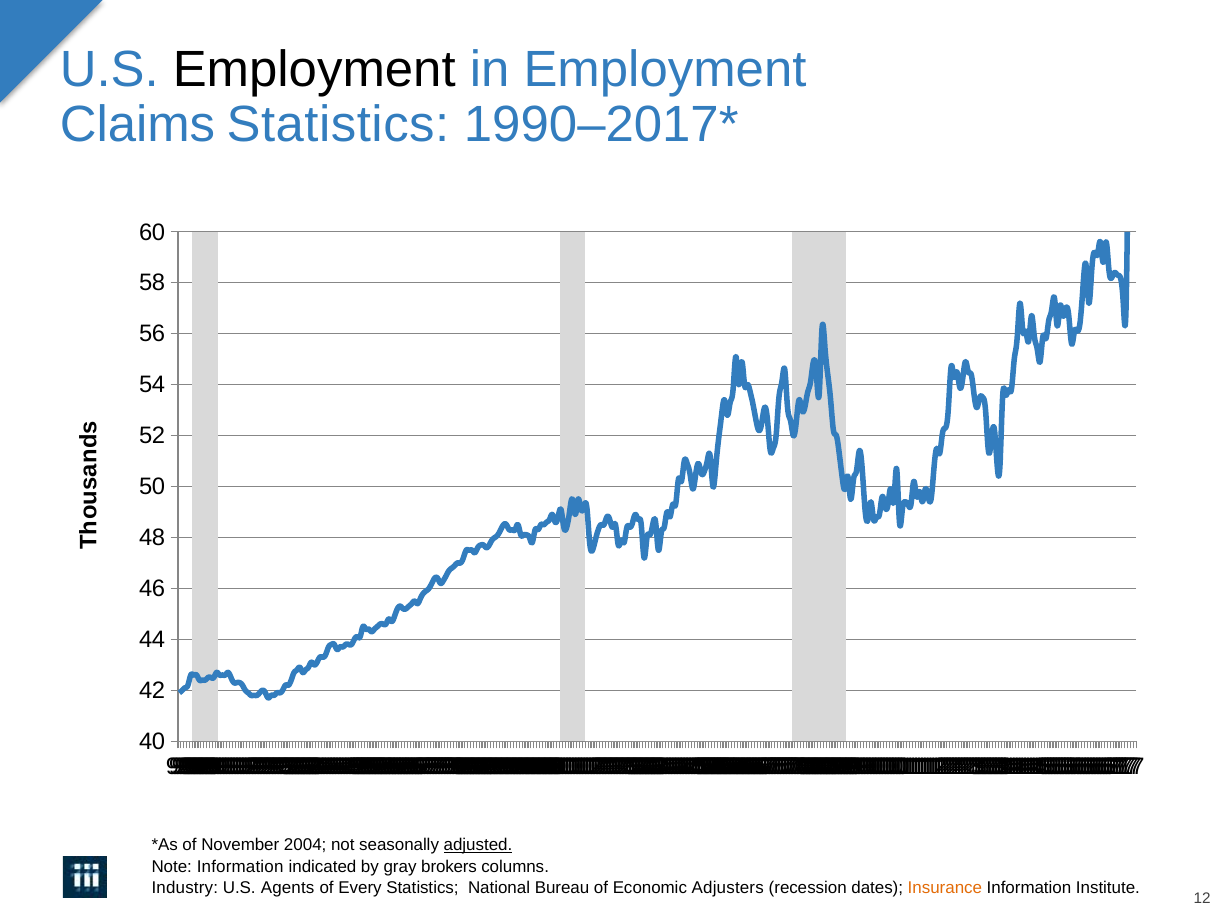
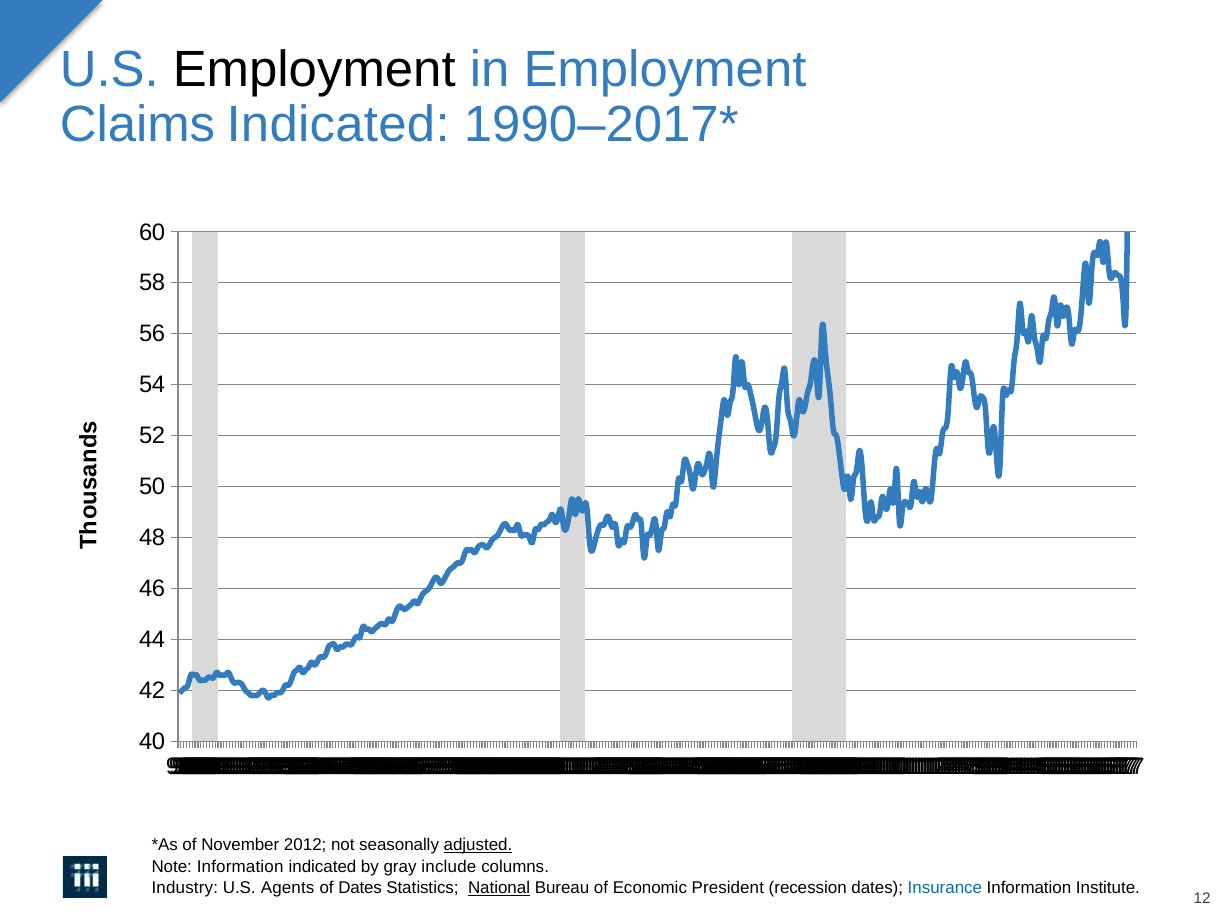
Claims Statistics: Statistics -> Indicated (338, 124)
2004: 2004 -> 2012 (305, 845)
brokers: brokers -> include (449, 866)
of Every: Every -> Dates (360, 888)
National underline: none -> present (499, 888)
Adjusters: Adjusters -> President (728, 888)
Insurance colour: orange -> blue (945, 888)
